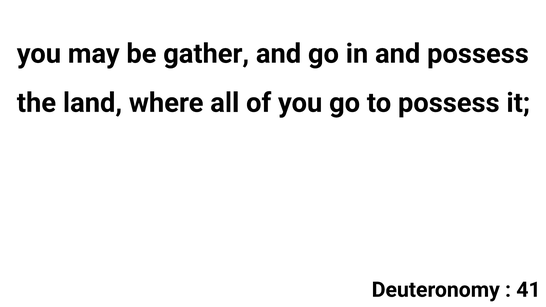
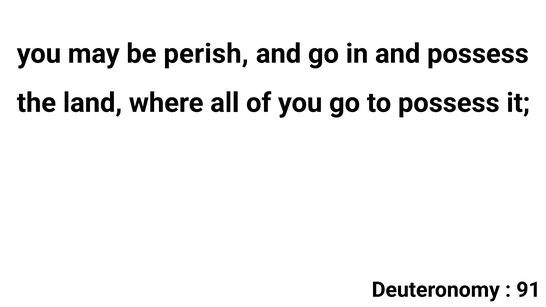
gather: gather -> perish (206, 54)
41: 41 -> 91 (528, 290)
